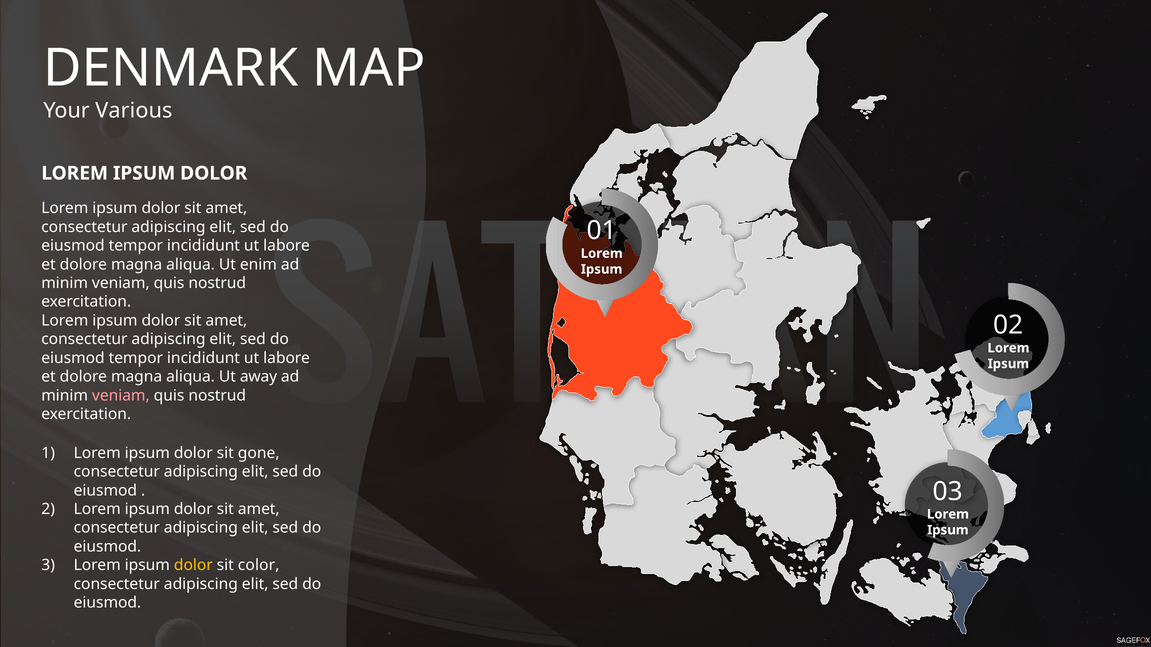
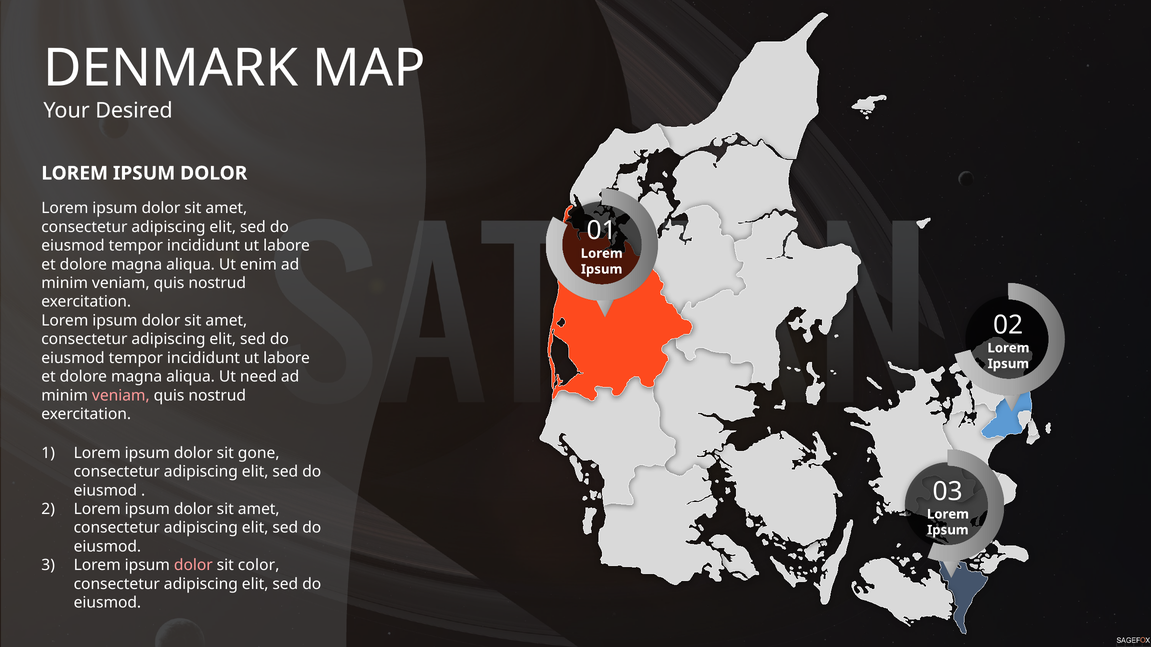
Various: Various -> Desired (134, 111)
away: away -> need (258, 377)
dolor colour: yellow -> pink (193, 566)
